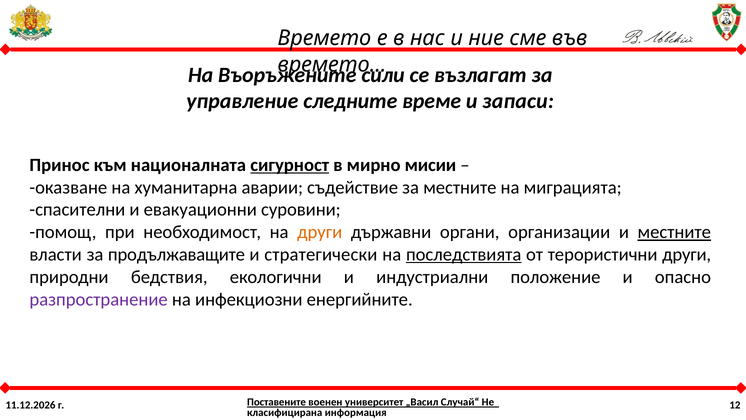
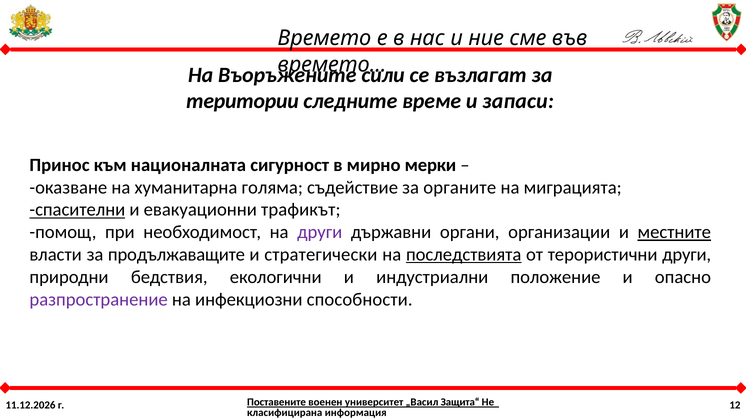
управление: управление -> територии (242, 101)
сигурност underline: present -> none (290, 165)
мисии: мисии -> мерки (430, 165)
аварии: аварии -> голяма (272, 187)
за местните: местните -> органите (460, 187)
спасителни underline: none -> present (77, 210)
суровини: суровини -> трафикът (301, 210)
други colour: orange -> purple (320, 232)
енергийните: енергийните -> способности (360, 299)
Случай“: Случай“ -> Защита“ (460, 402)
